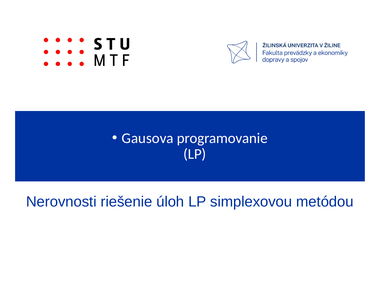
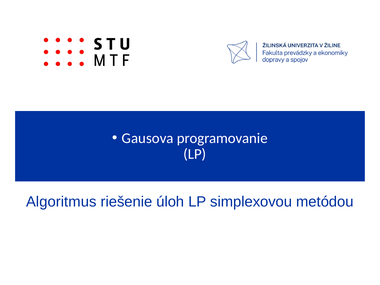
Nerovnosti: Nerovnosti -> Algoritmus (61, 202)
